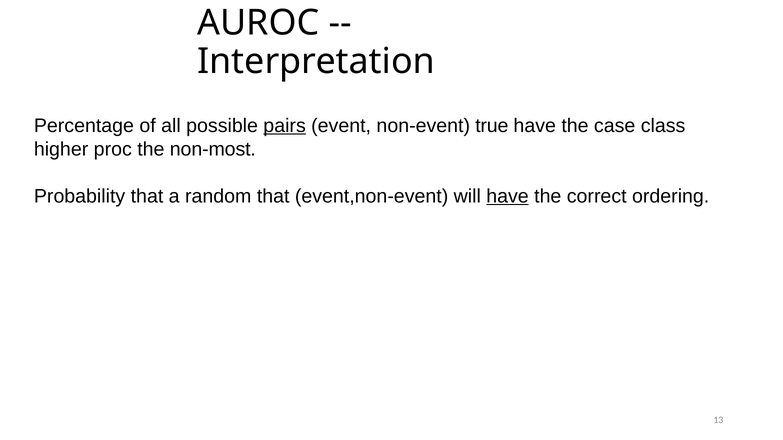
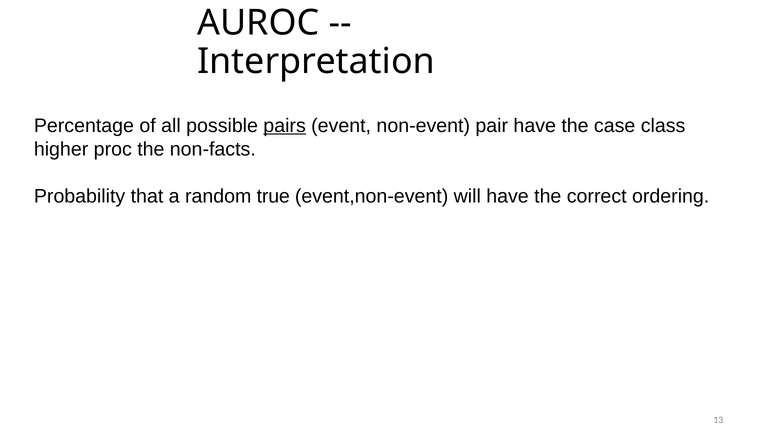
true: true -> pair (492, 126)
non-most: non-most -> non-facts (213, 149)
random that: that -> true (273, 196)
have underline: present -> none (508, 196)
